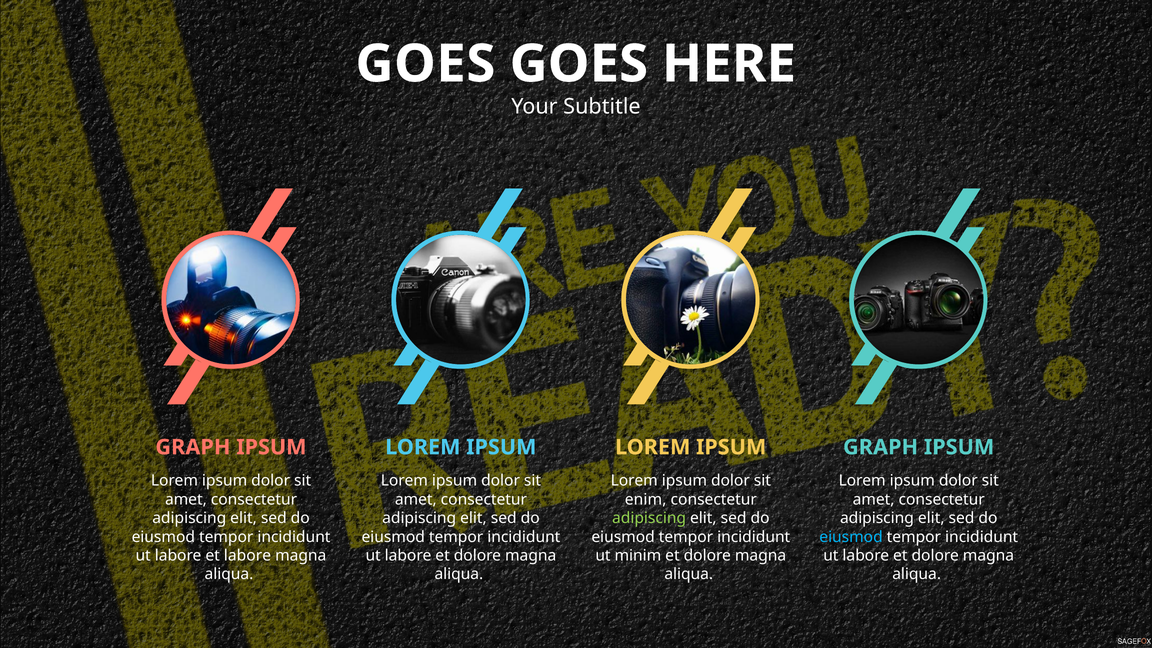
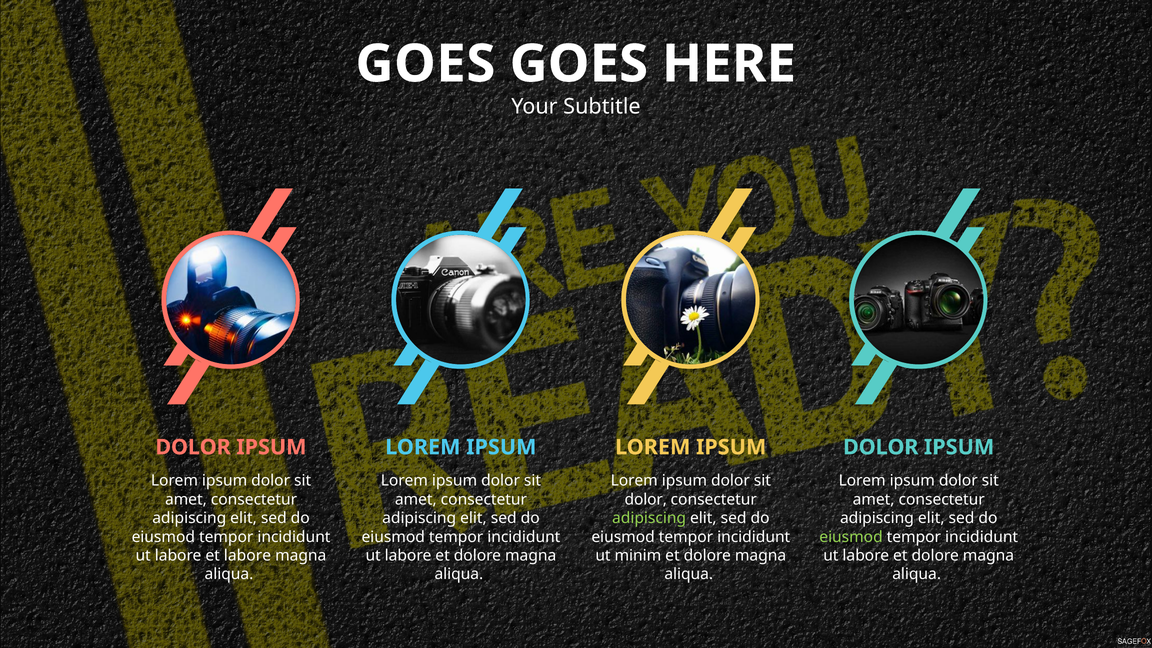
GRAPH: GRAPH -> DOLOR (193, 447)
GRAPH: GRAPH -> DOLOR (881, 447)
enim: enim -> dolor (646, 499)
eiusmod colour: light blue -> light green (851, 537)
